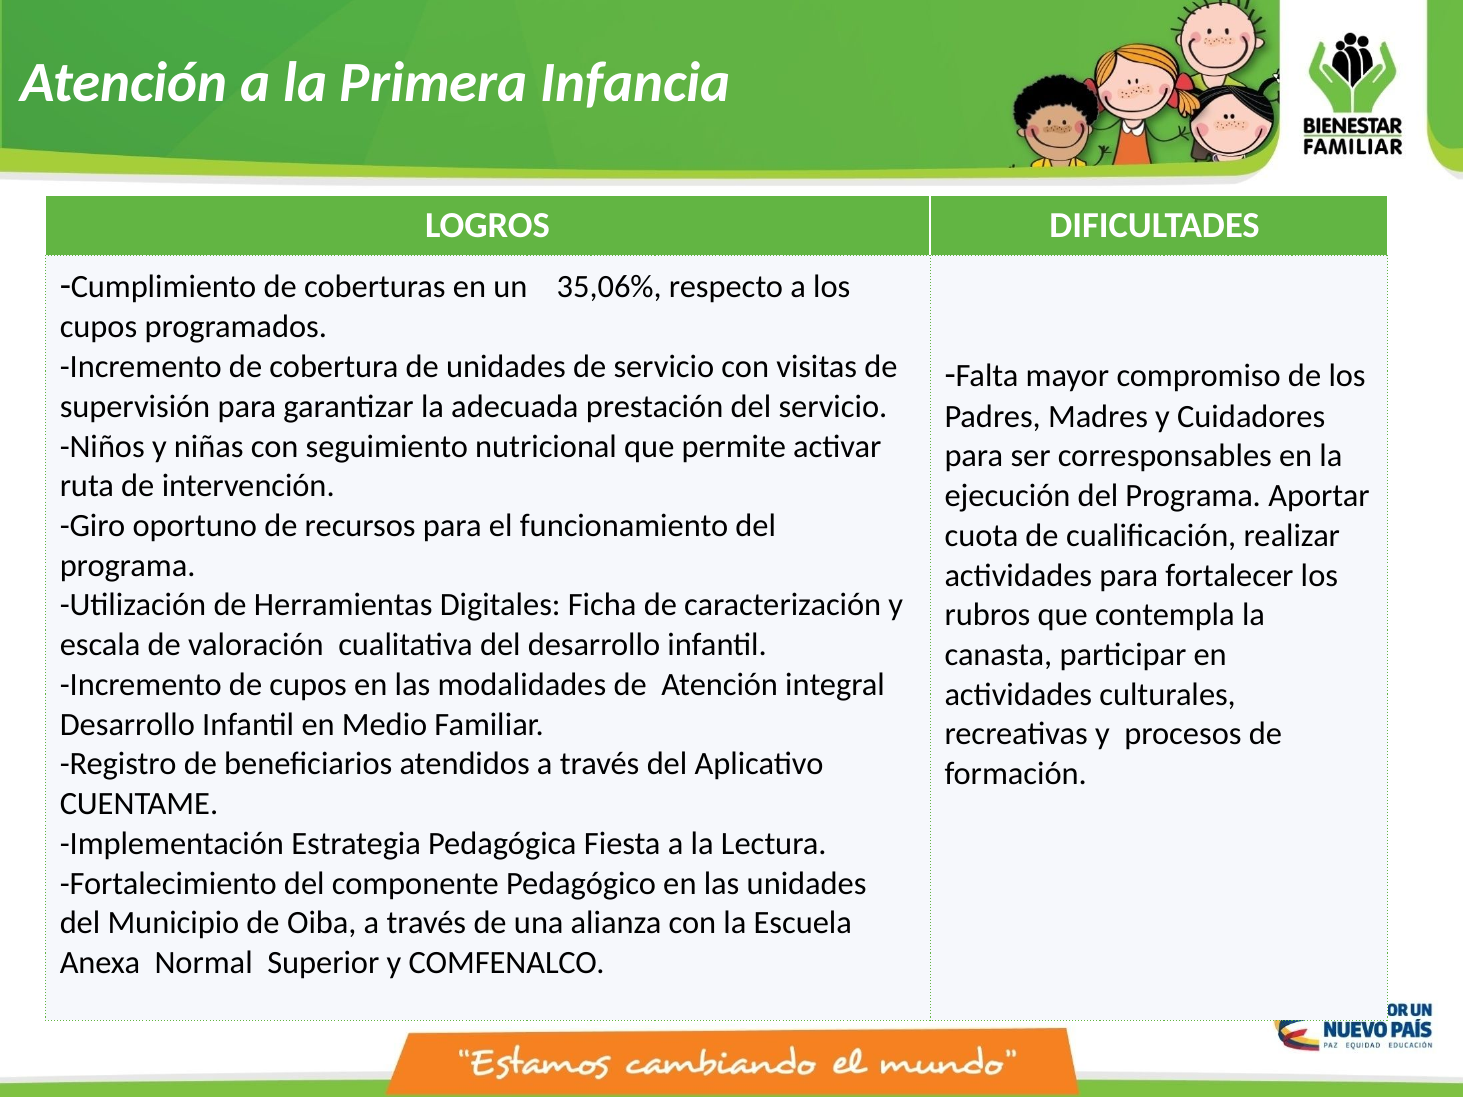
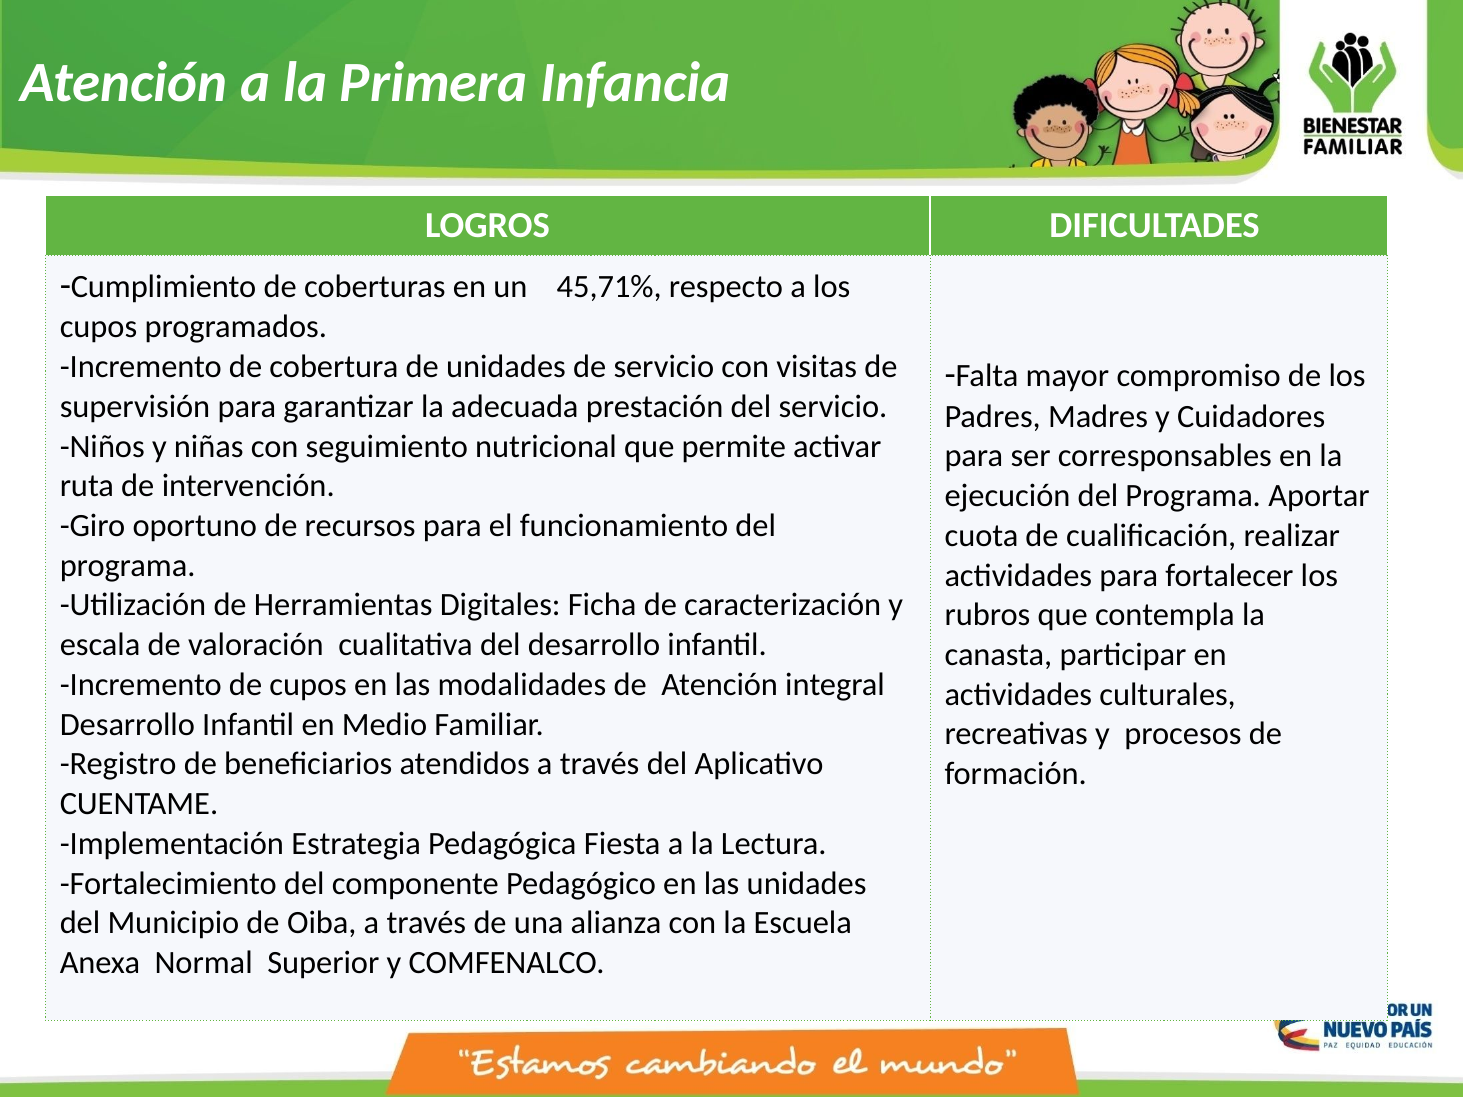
35,06%: 35,06% -> 45,71% (609, 286)
